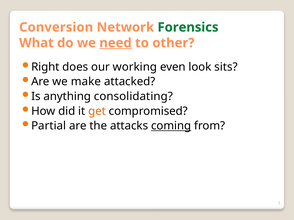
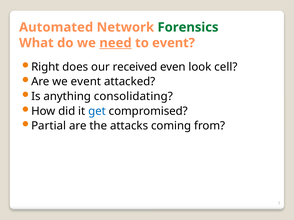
Conversion: Conversion -> Automated (56, 27)
to other: other -> event (173, 43)
working: working -> received (135, 67)
sits: sits -> cell (226, 67)
we make: make -> event (86, 82)
get colour: orange -> blue (97, 111)
coming underline: present -> none (171, 126)
